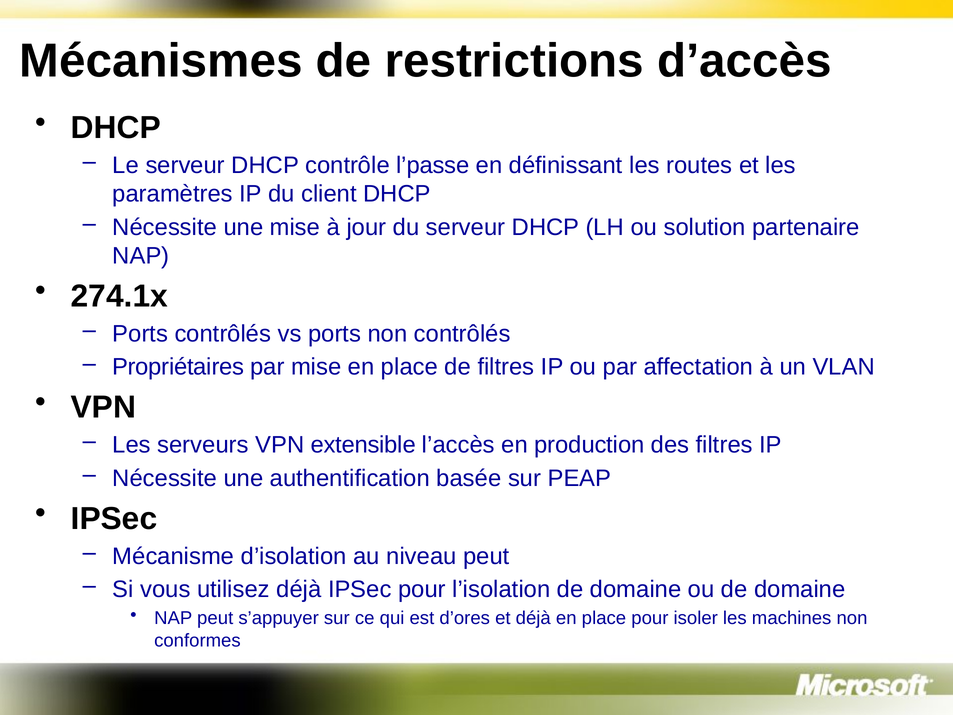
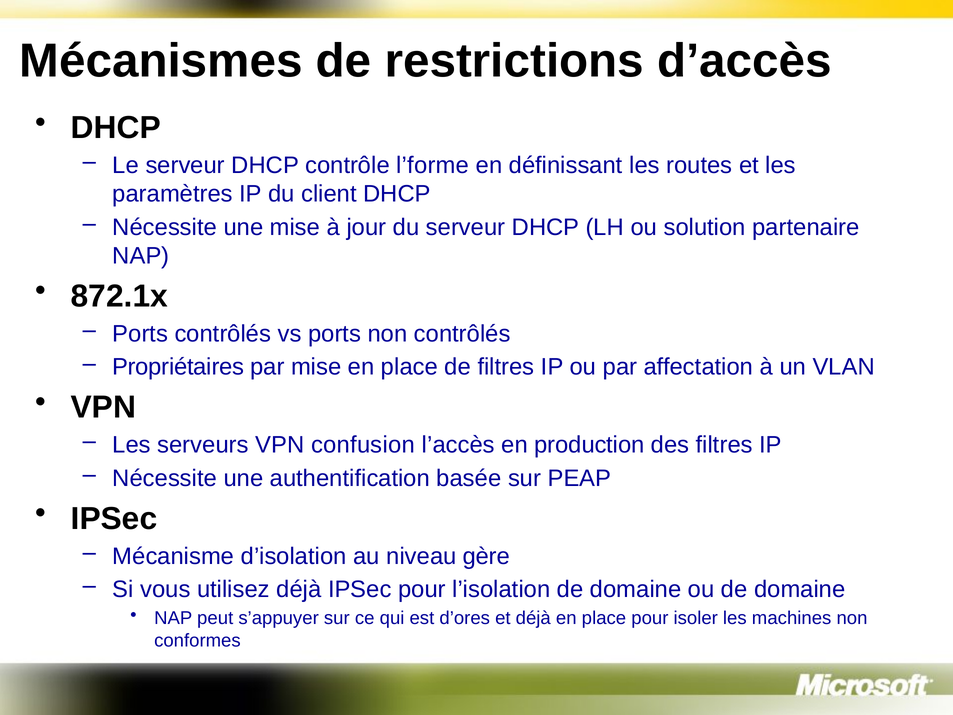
l’passe: l’passe -> l’forme (433, 165)
274.1x: 274.1x -> 872.1x (119, 296)
extensible: extensible -> confusion (363, 445)
niveau peut: peut -> gère (486, 556)
